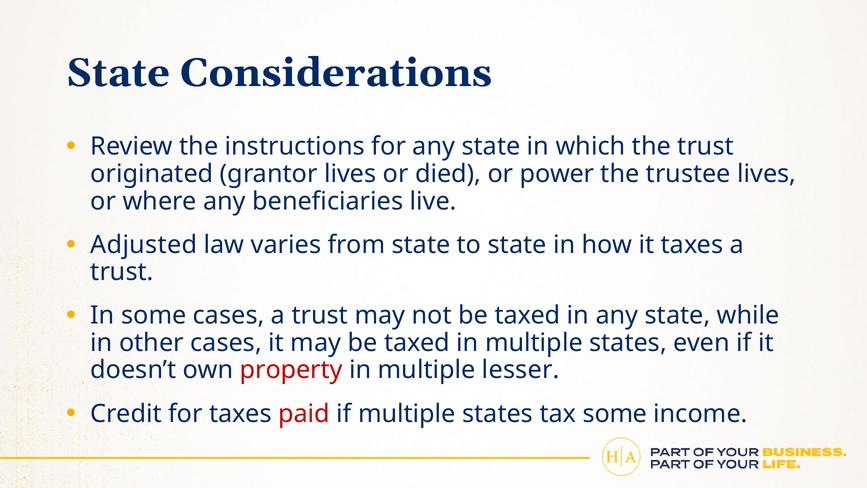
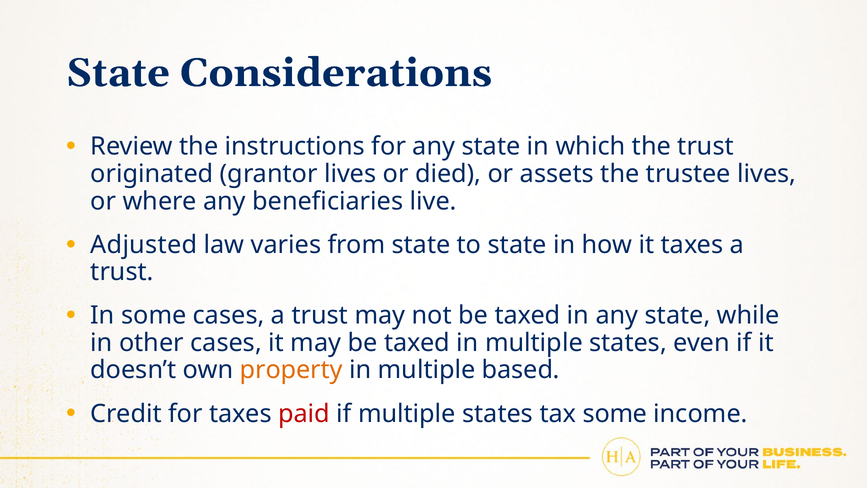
power: power -> assets (557, 174)
property colour: red -> orange (291, 370)
lesser: lesser -> based (521, 370)
